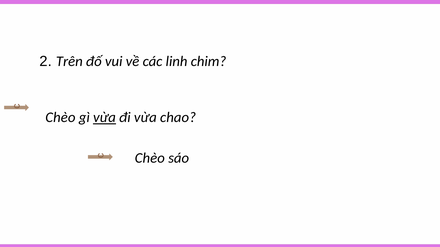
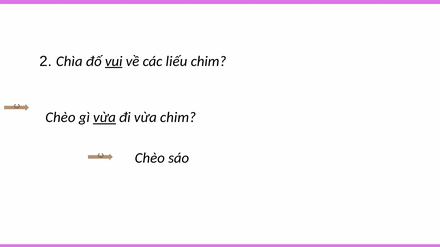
Trên: Trên -> Chìa (69, 61)
vui underline: none -> present (114, 61)
linh: linh -> liếu (176, 61)
vừa chao: chao -> chim (178, 118)
